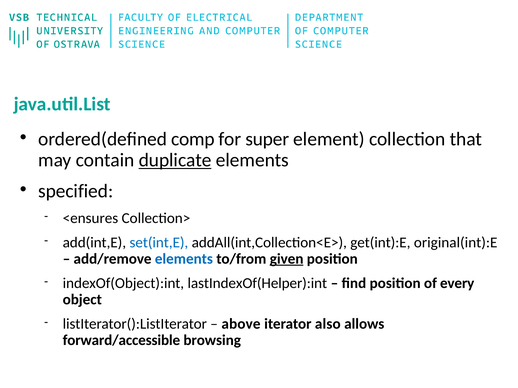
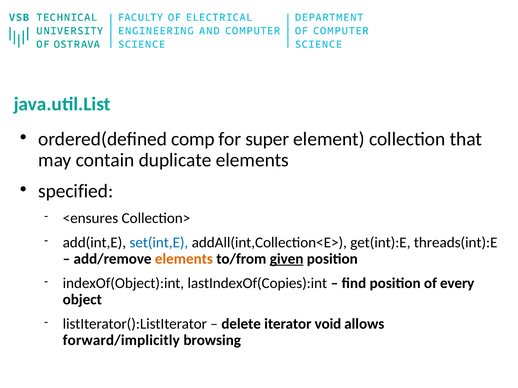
duplicate underline: present -> none (175, 160)
original(int):E: original(int):E -> threads(int):E (456, 243)
elements colour: blue -> orange (184, 259)
lastIndexOf(Helper):int: lastIndexOf(Helper):int -> lastIndexOf(Copies):int (257, 284)
above: above -> delete (241, 324)
also: also -> void (328, 324)
forward/accessible: forward/accessible -> forward/implicitly (121, 341)
